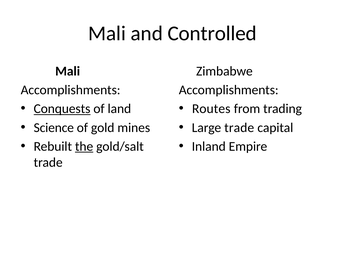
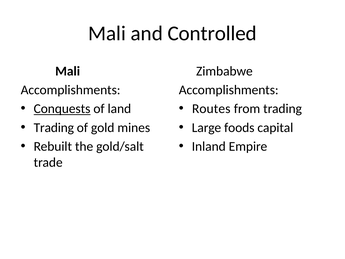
Science: Science -> Trading (54, 127)
Large trade: trade -> foods (239, 127)
the underline: present -> none (84, 146)
